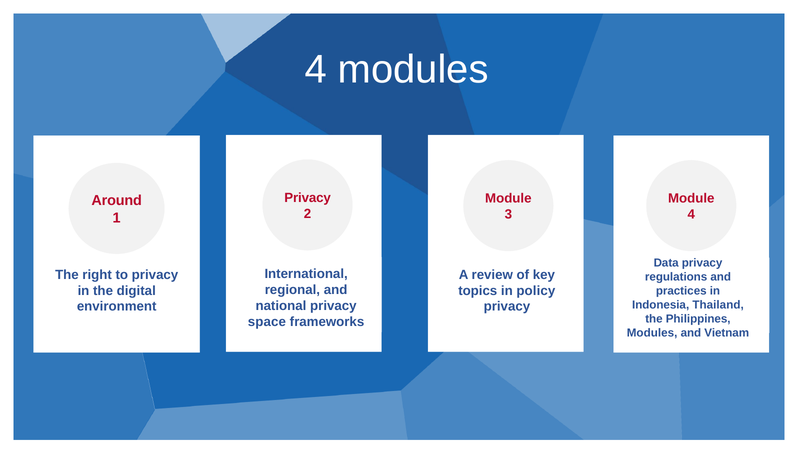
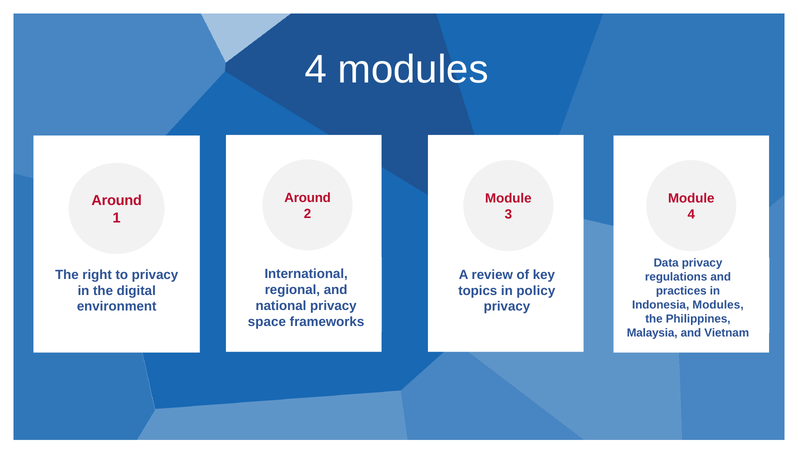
Privacy: Privacy -> Around (308, 198)
Indonesia Thailand: Thailand -> Modules (718, 304)
Modules: Modules -> Malaysia (652, 332)
